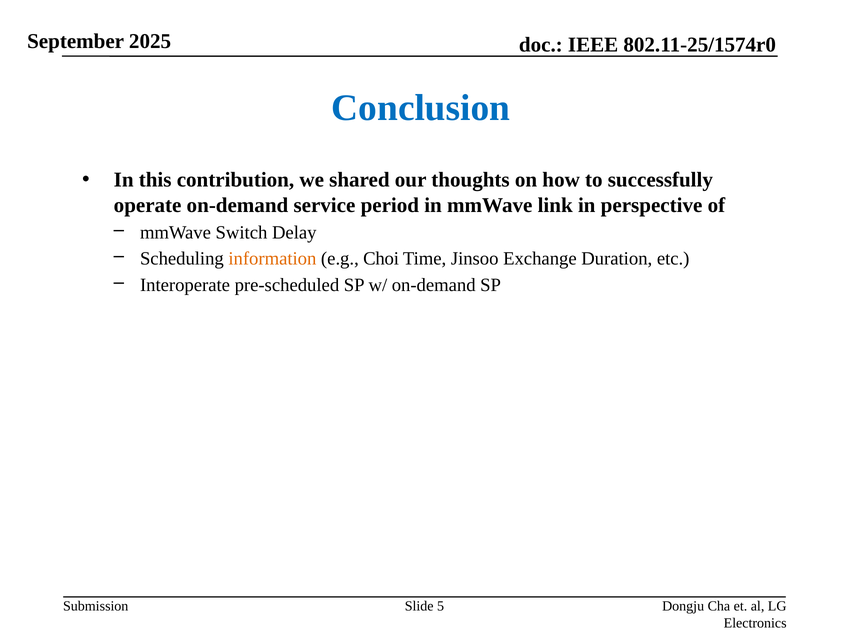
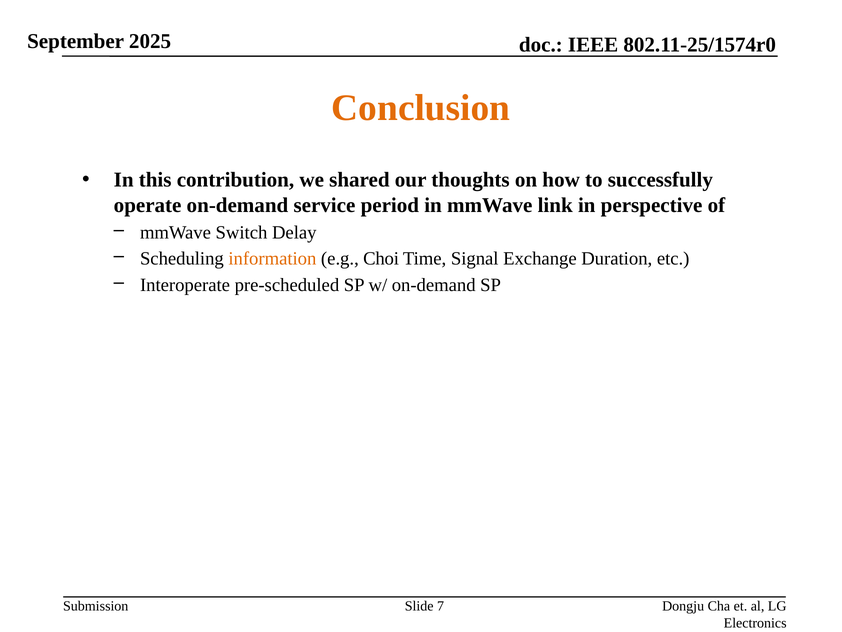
Conclusion colour: blue -> orange (421, 108)
Jinsoo: Jinsoo -> Signal (475, 259)
5: 5 -> 7 (441, 606)
